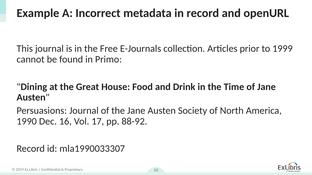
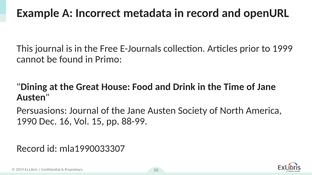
17: 17 -> 15 (98, 122)
88-92: 88-92 -> 88-99 (134, 122)
